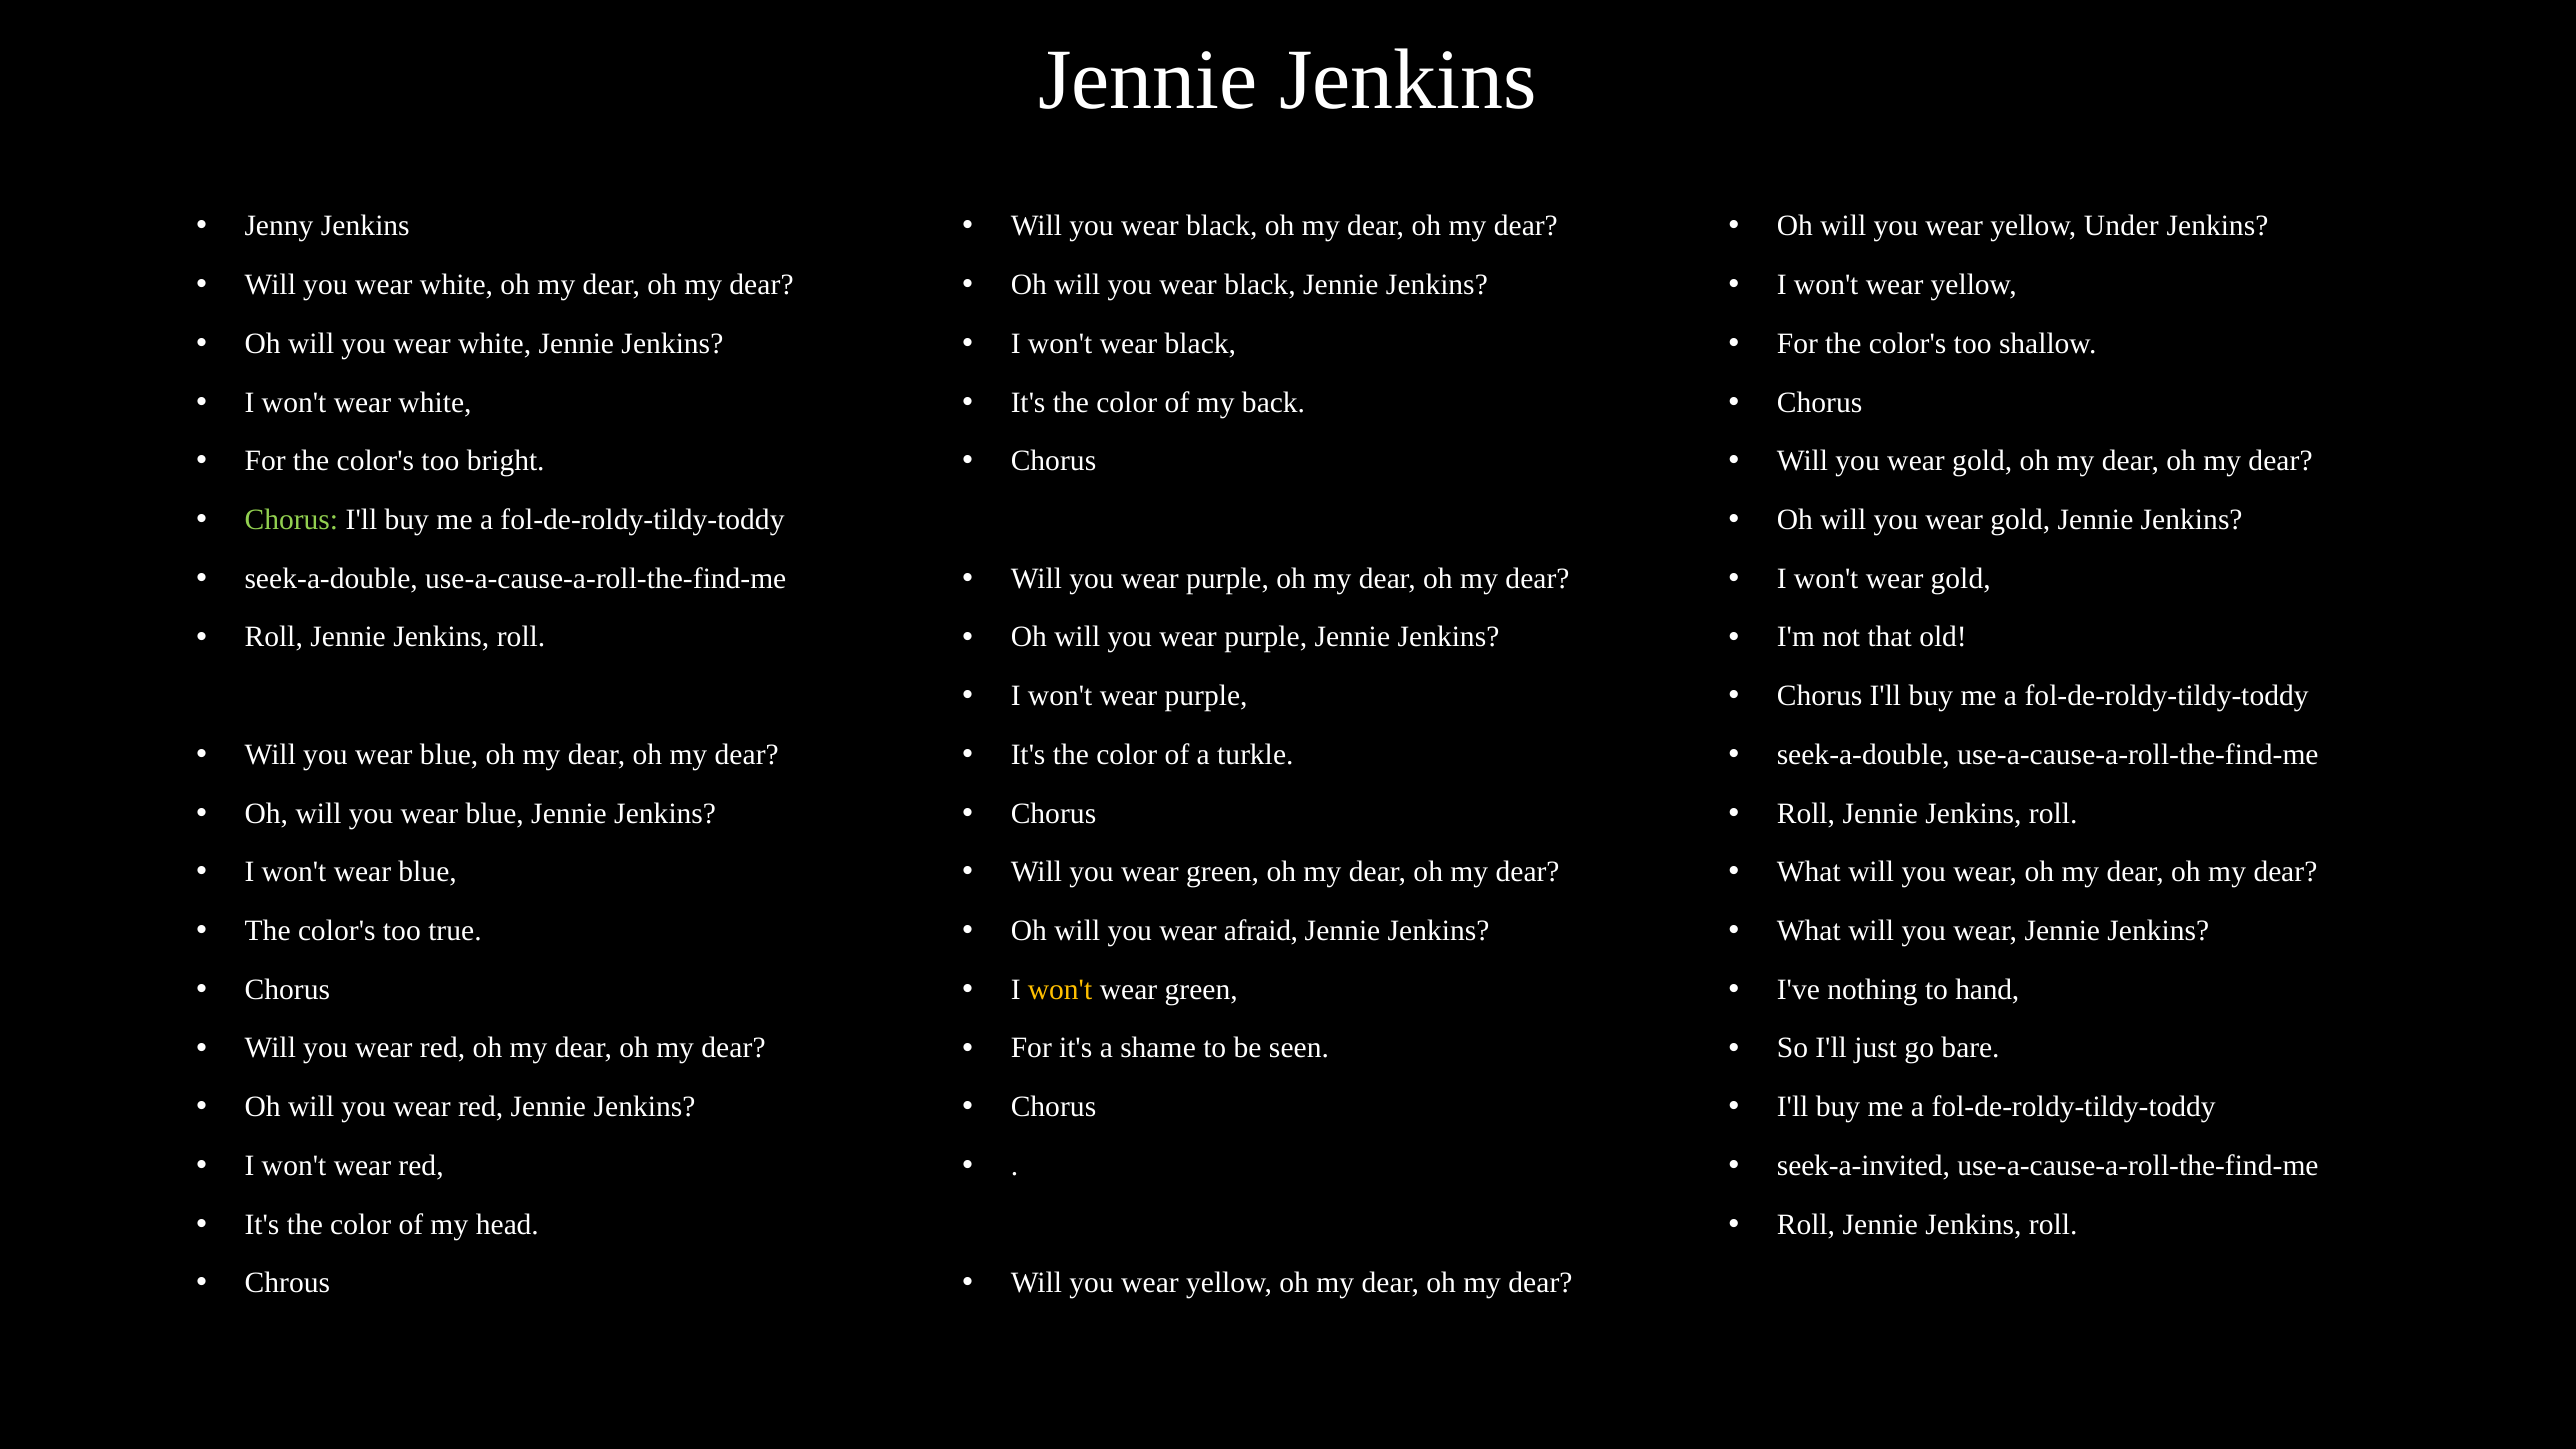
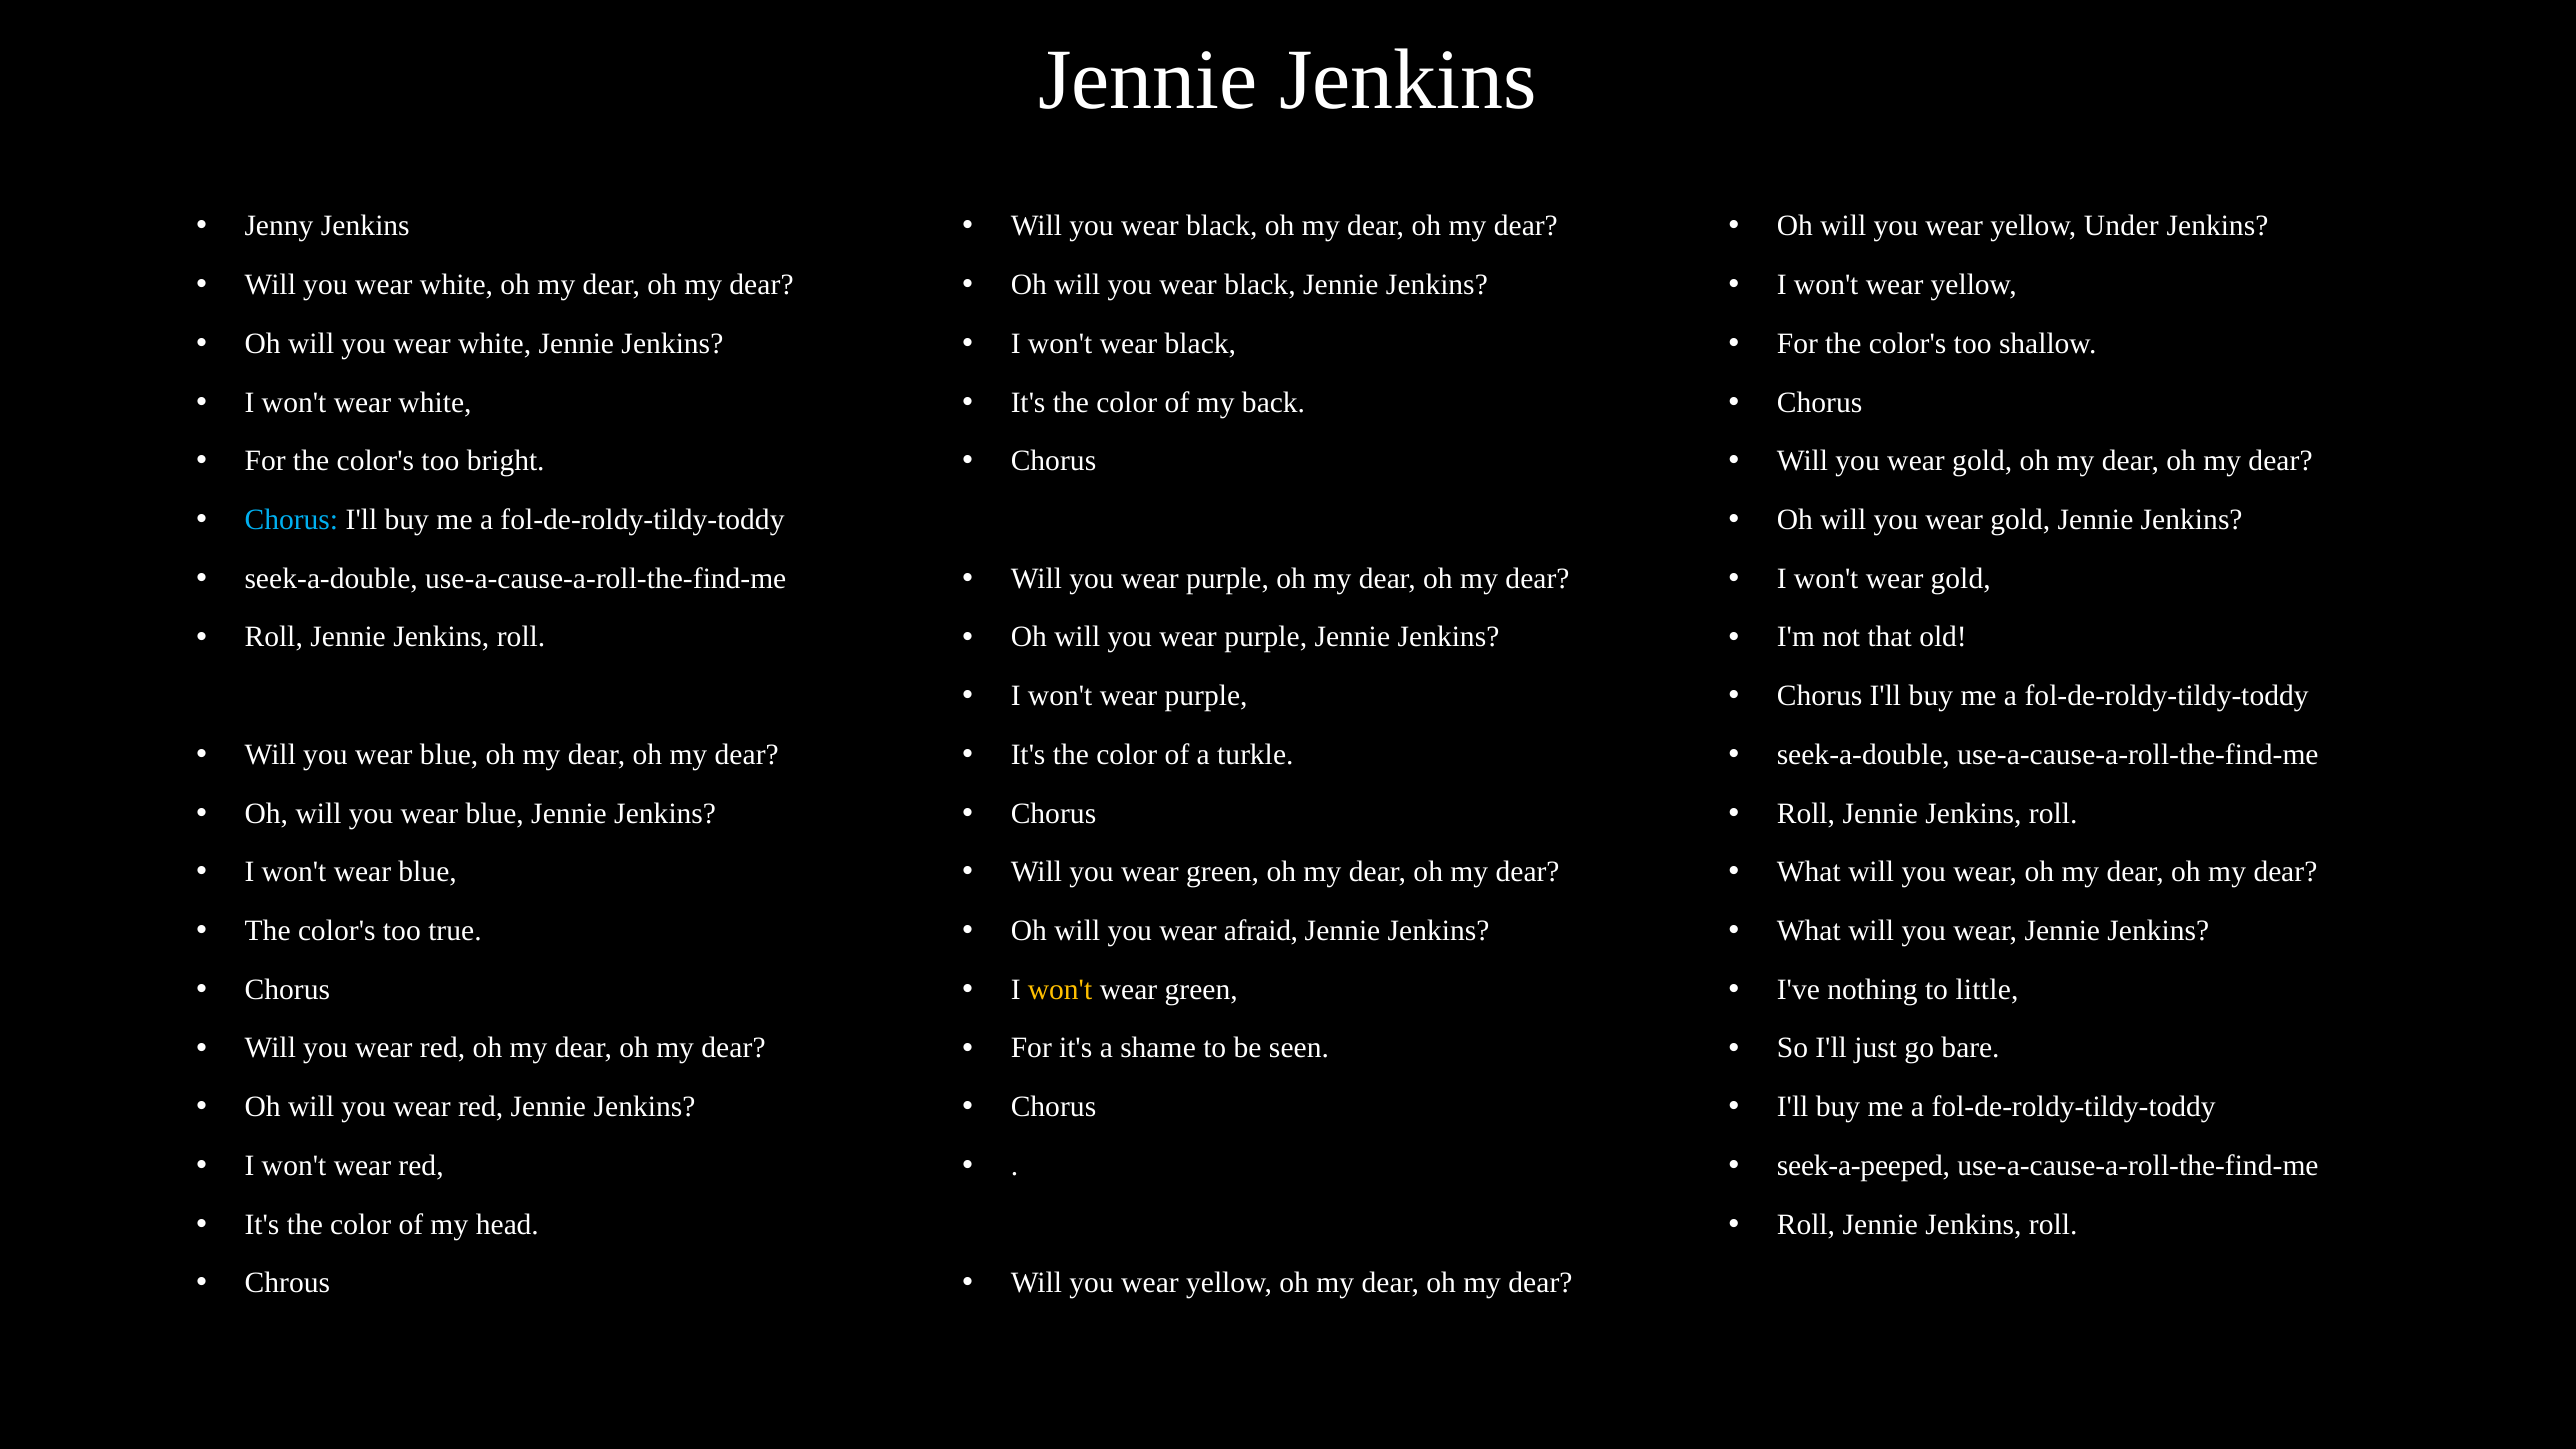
Chorus colour: light green -> light blue (291, 520)
hand: hand -> little (1987, 989)
seek-a-invited: seek-a-invited -> seek-a-peeped (1863, 1166)
